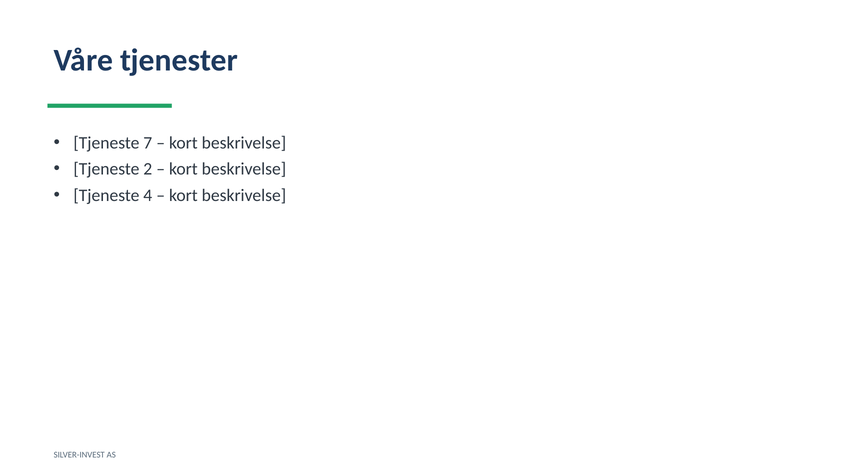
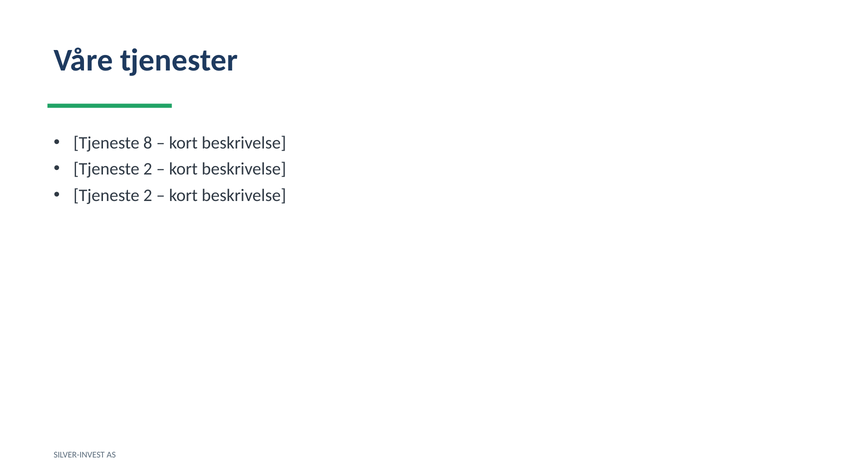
7: 7 -> 8 (148, 143)
4: 4 -> 2 (148, 195)
